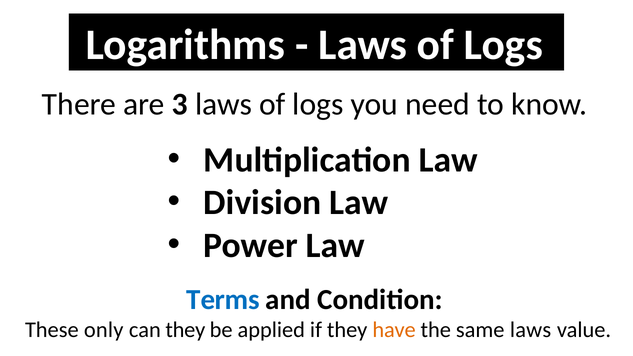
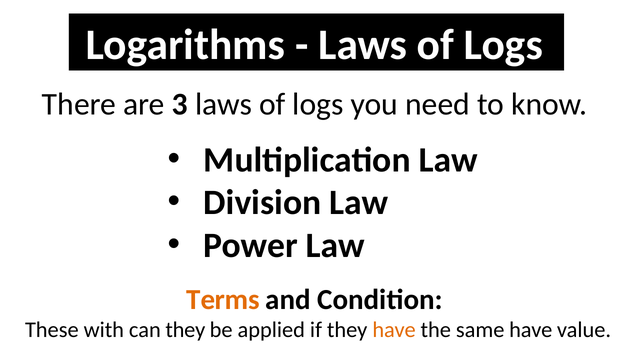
Terms colour: blue -> orange (223, 299)
only: only -> with (104, 330)
same laws: laws -> have (531, 330)
